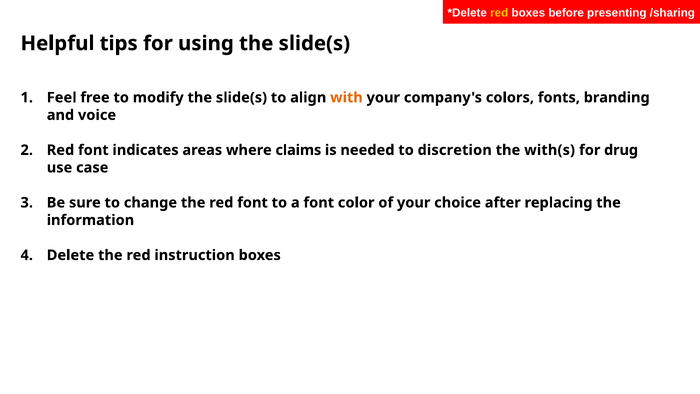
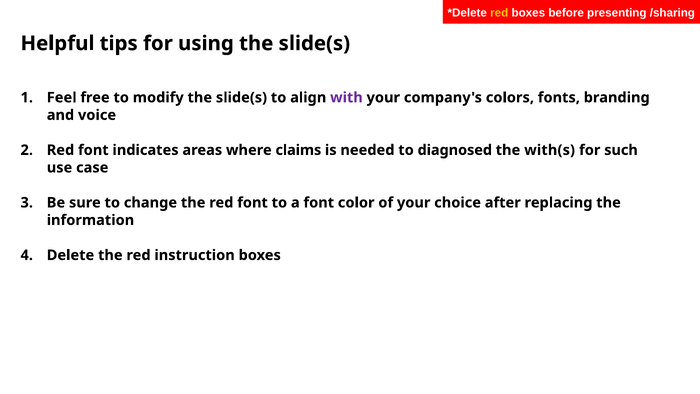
with colour: orange -> purple (346, 97)
discretion: discretion -> diagnosed (455, 150)
drug: drug -> such (621, 150)
